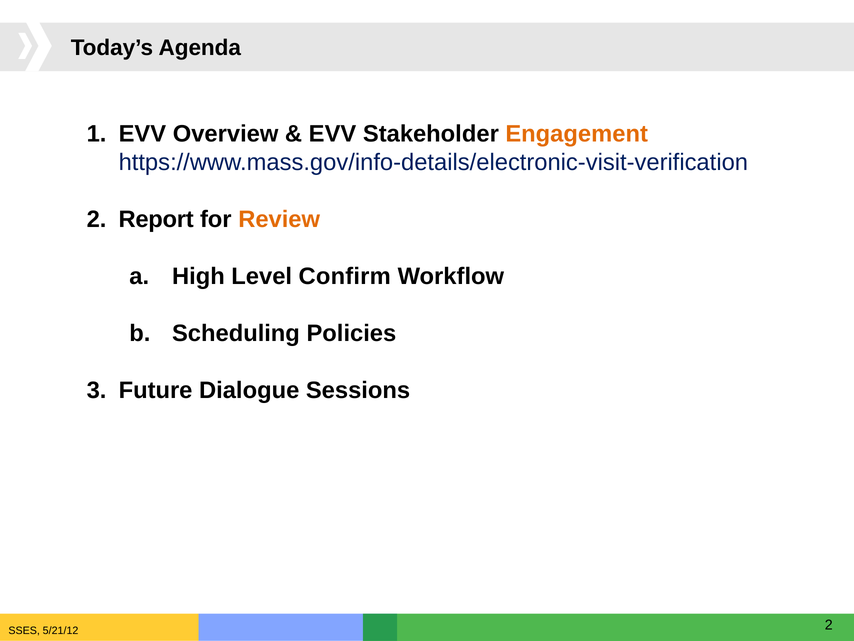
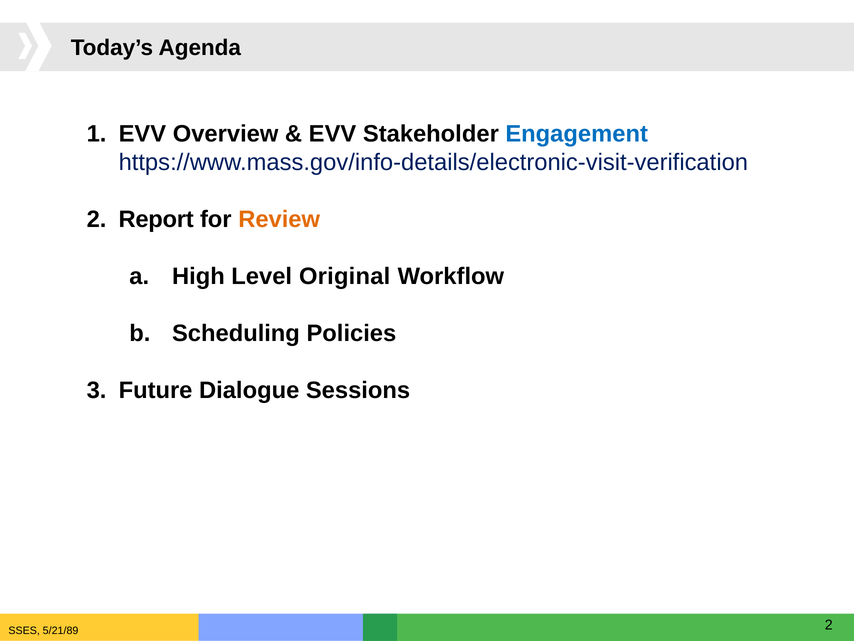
Engagement colour: orange -> blue (577, 134)
Confirm: Confirm -> Original (345, 276)
5/21/12: 5/21/12 -> 5/21/89 (61, 630)
